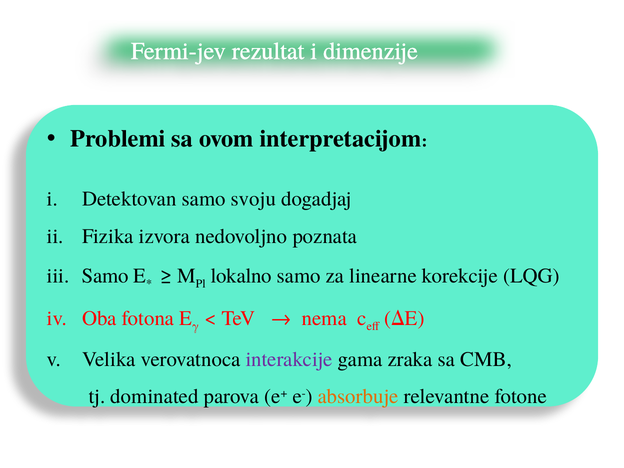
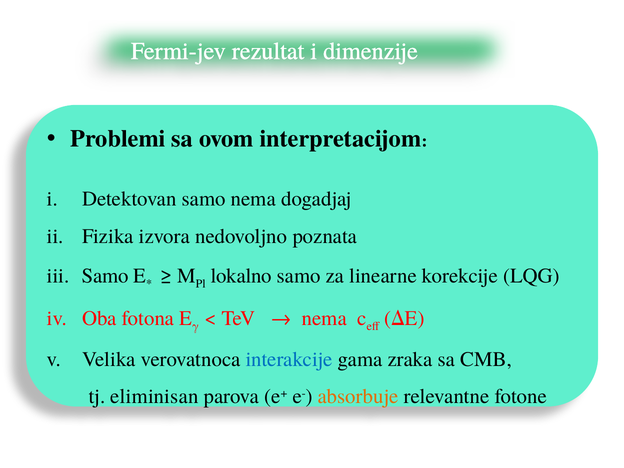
samo svoju: svoju -> nema (253, 199)
interakcije colour: purple -> blue (289, 359)
dominated: dominated -> eliminisan (154, 397)
